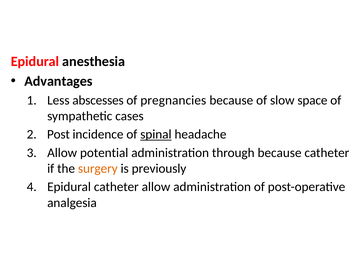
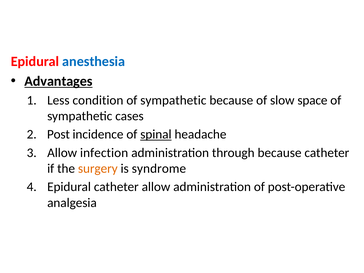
anesthesia colour: black -> blue (94, 61)
Advantages underline: none -> present (59, 81)
abscesses: abscesses -> condition (98, 100)
pregnancies: pregnancies -> sympathetic (173, 100)
potential: potential -> infection (104, 153)
previously: previously -> syndrome (159, 169)
